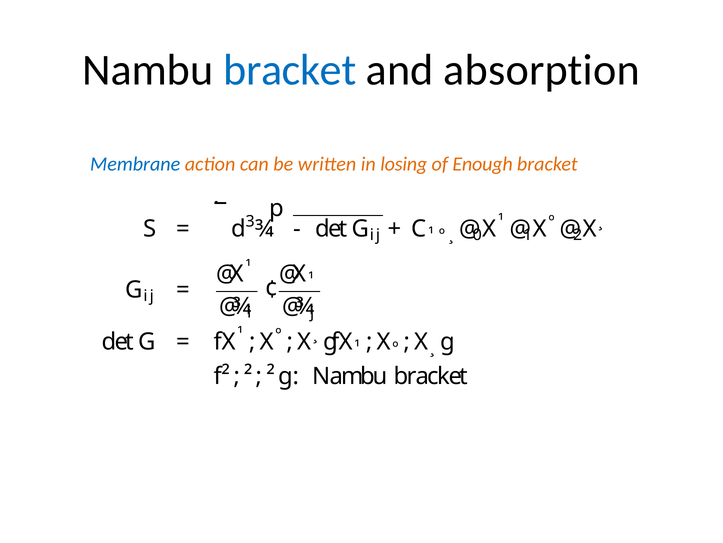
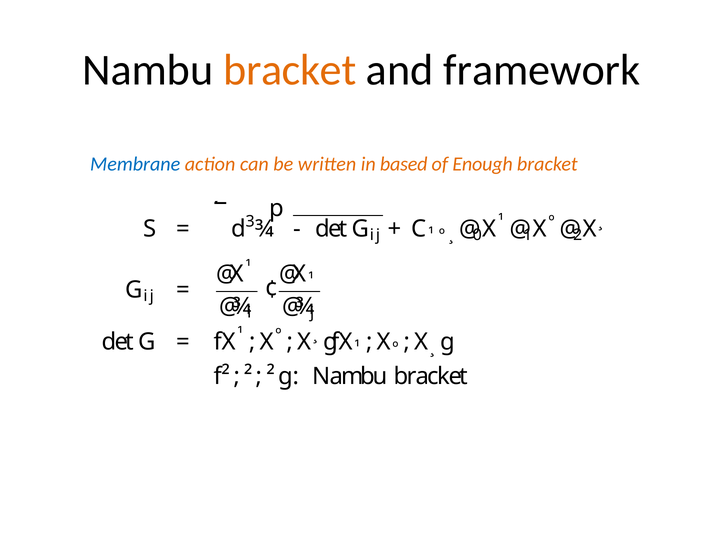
bracket colour: blue -> orange (290, 70)
absorption: absorption -> framework (542, 70)
losing: losing -> based (404, 164)
